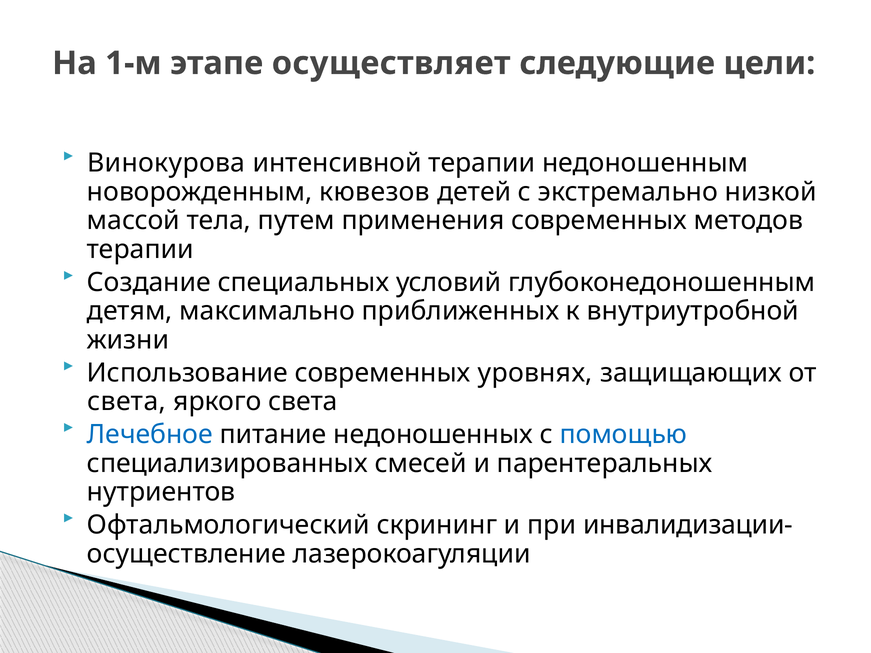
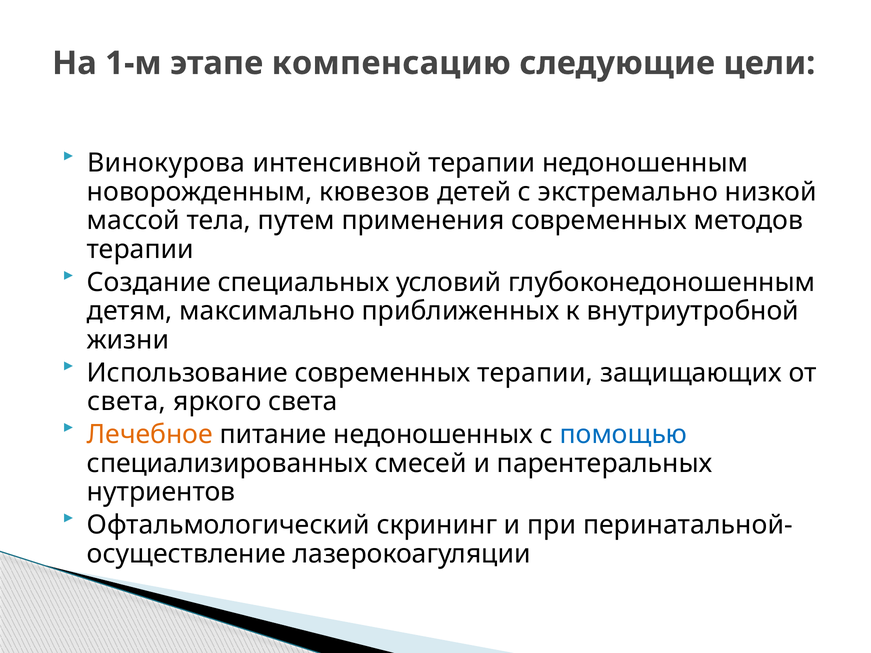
осуществляет: осуществляет -> компенсацию (391, 63)
современных уровнях: уровнях -> терапии (535, 373)
Лечебное colour: blue -> orange (150, 435)
инвалидизации-: инвалидизации- -> перинатальной- (688, 525)
